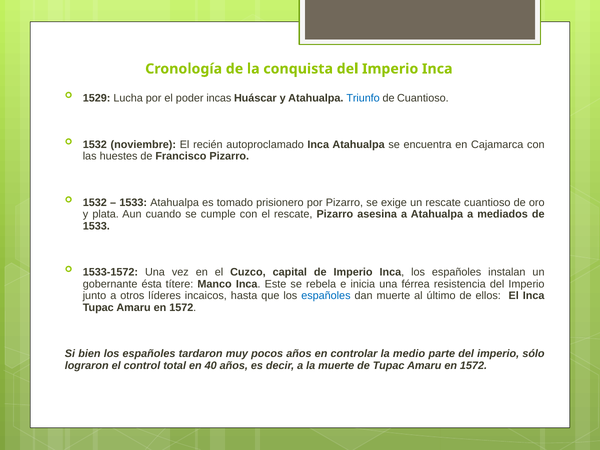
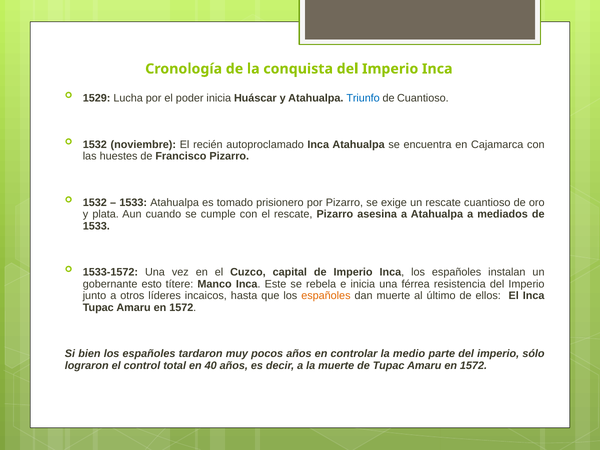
poder incas: incas -> inicia (219, 98)
ésta: ésta -> esto (152, 284)
españoles colour: blue -> orange (326, 296)
